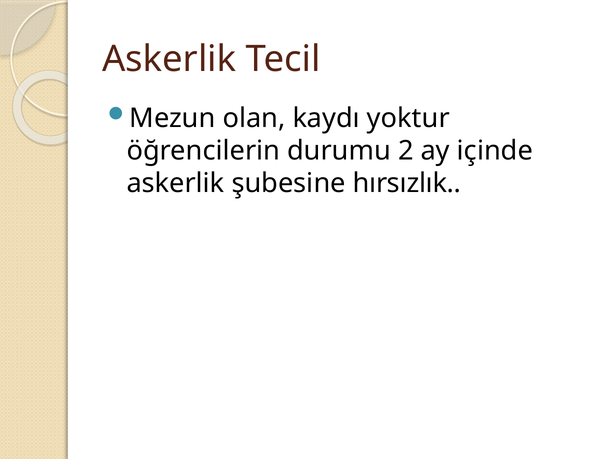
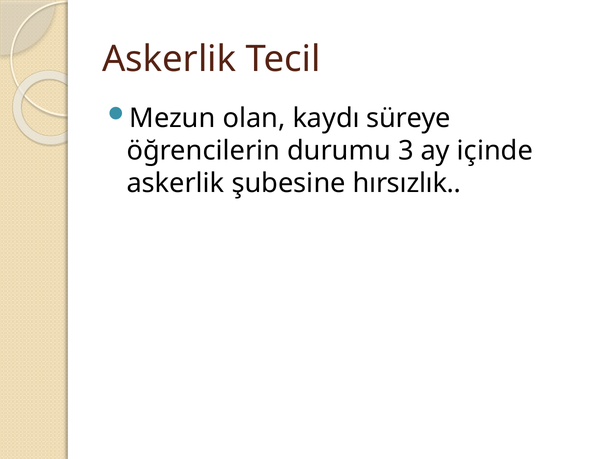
yoktur: yoktur -> süreye (409, 118)
2: 2 -> 3 (406, 151)
